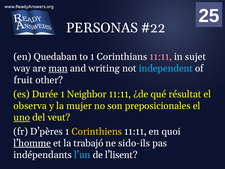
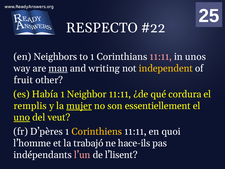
PERSONAS: PERSONAS -> RESPECTO (102, 28)
Quedaban: Quedaban -> Neighbors (55, 57)
sujet: sujet -> unos (195, 57)
independent colour: light blue -> yellow (166, 68)
Durée: Durée -> Había (45, 94)
résultat: résultat -> cordura (185, 94)
observa: observa -> remplis (30, 106)
mujer underline: none -> present (79, 106)
preposicionales: preposicionales -> essentiellement (158, 106)
l’homme underline: present -> none (32, 143)
sido-ils: sido-ils -> hace-ils (134, 143)
l’un colour: light blue -> pink (82, 155)
